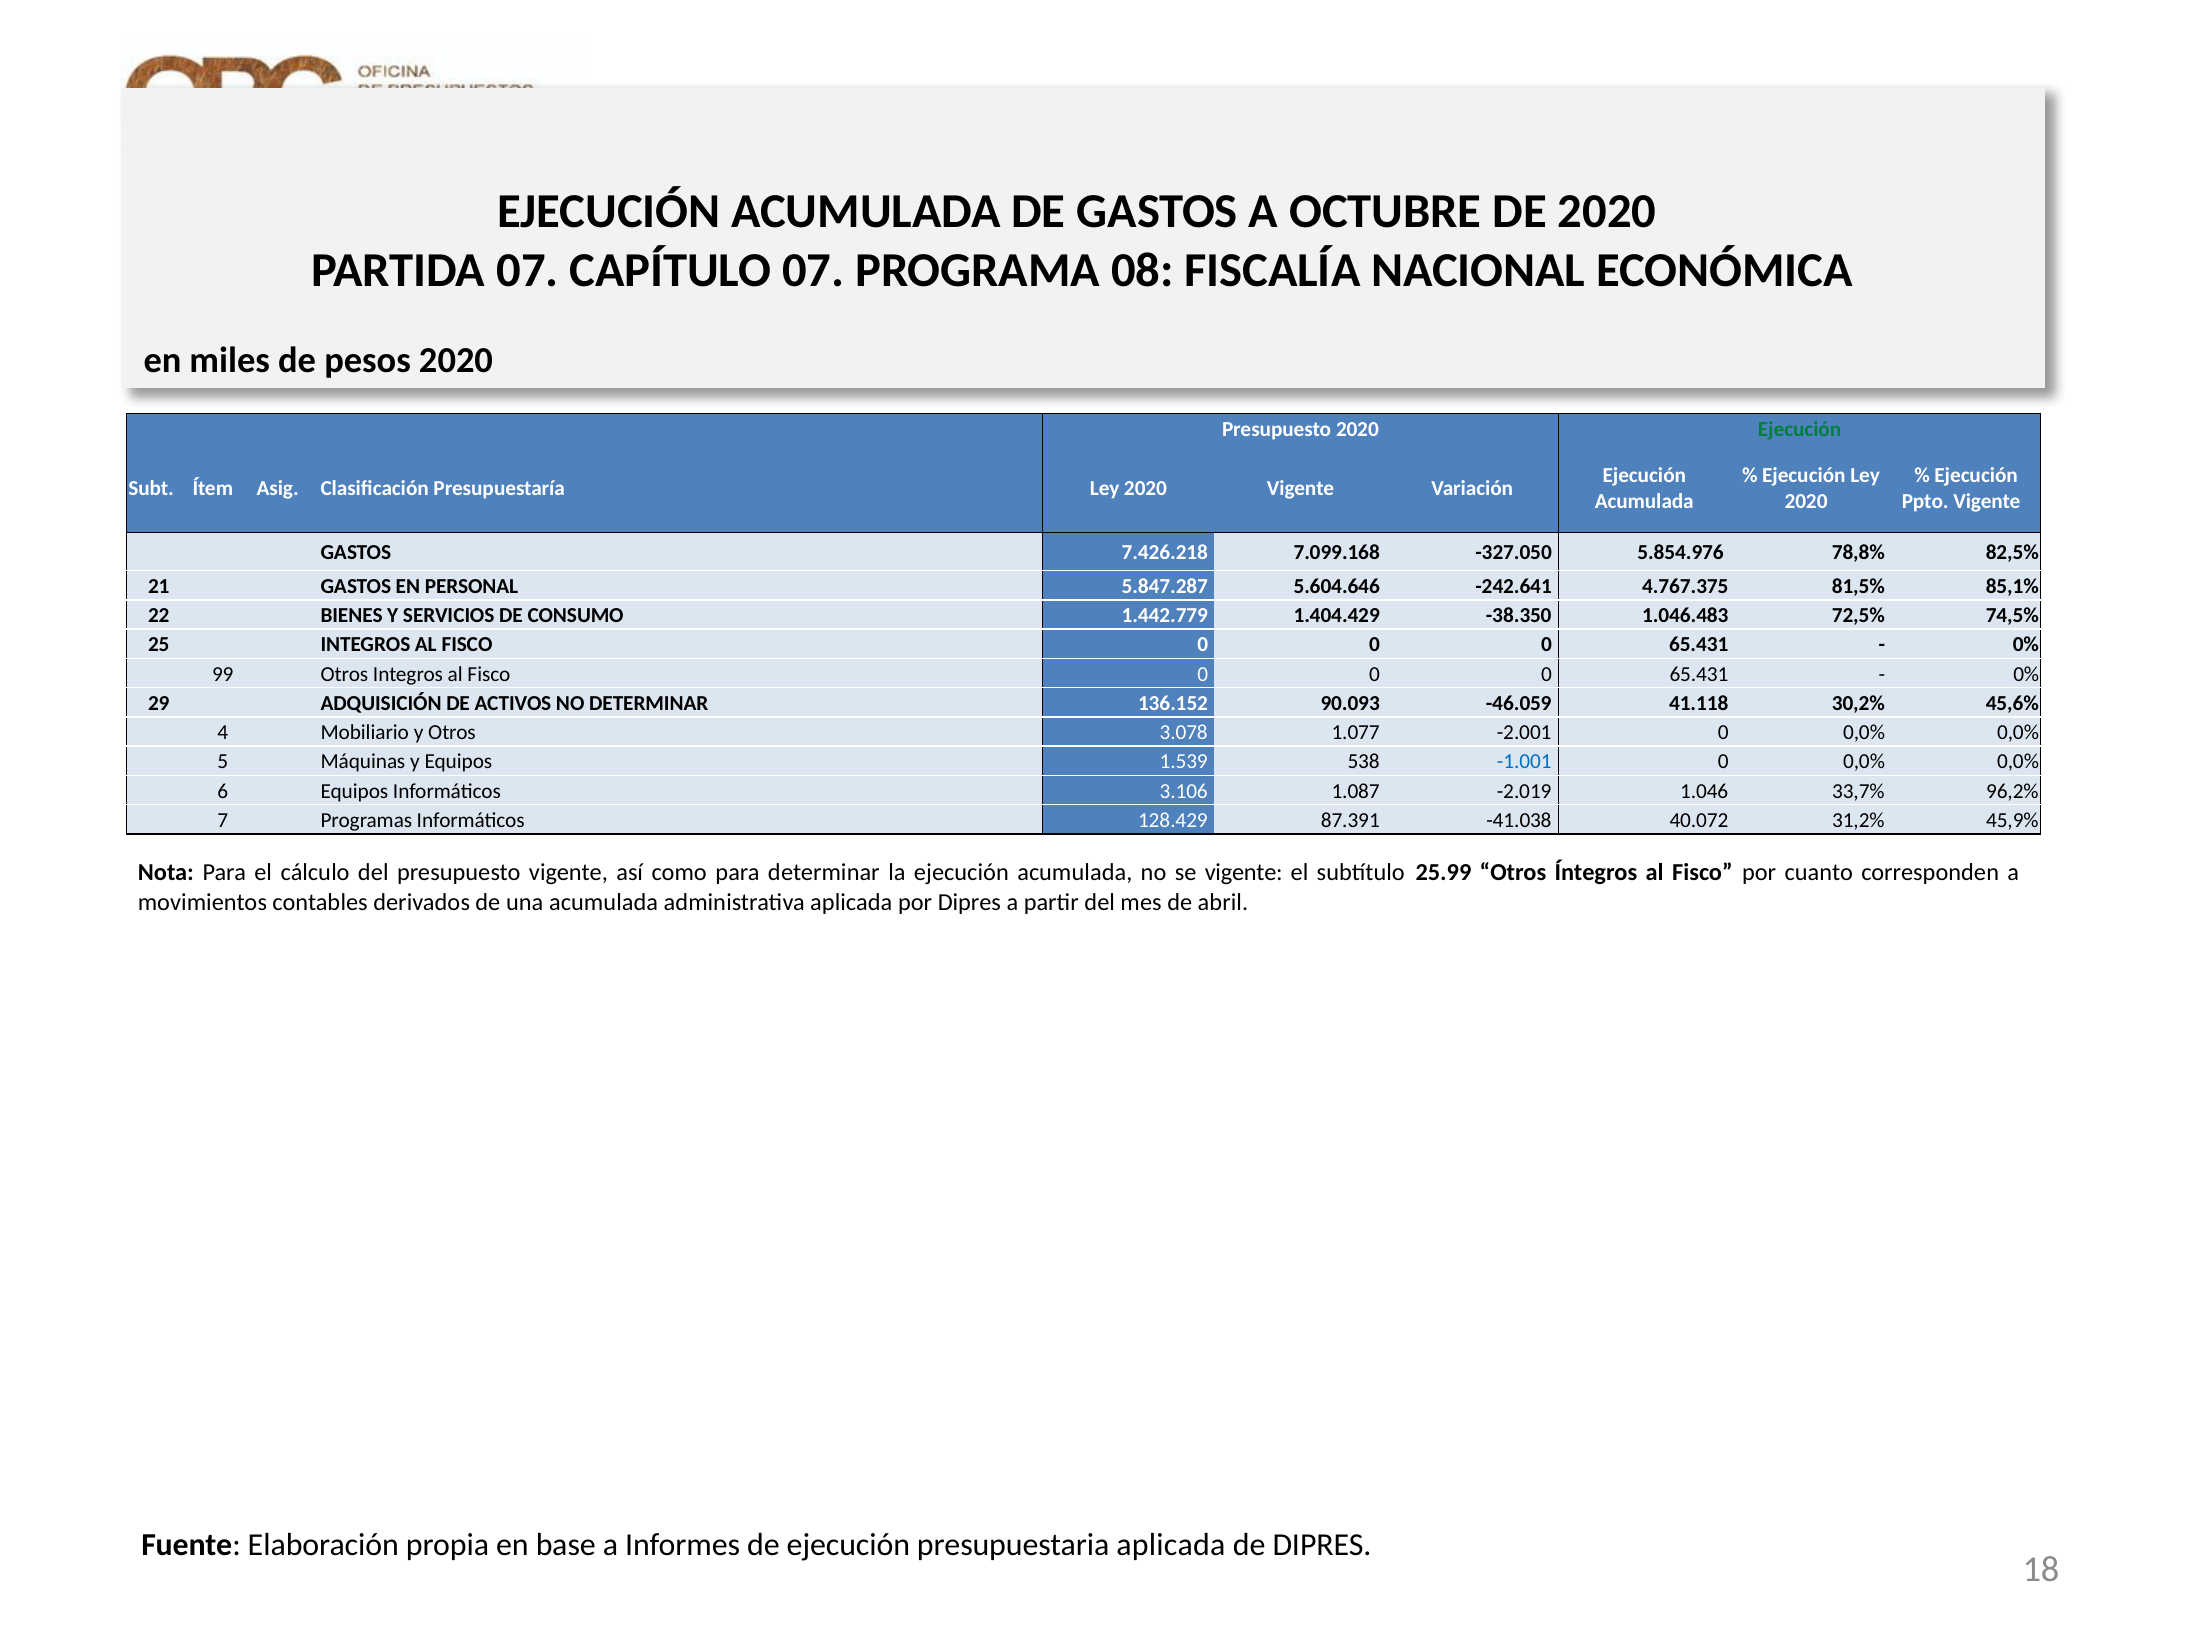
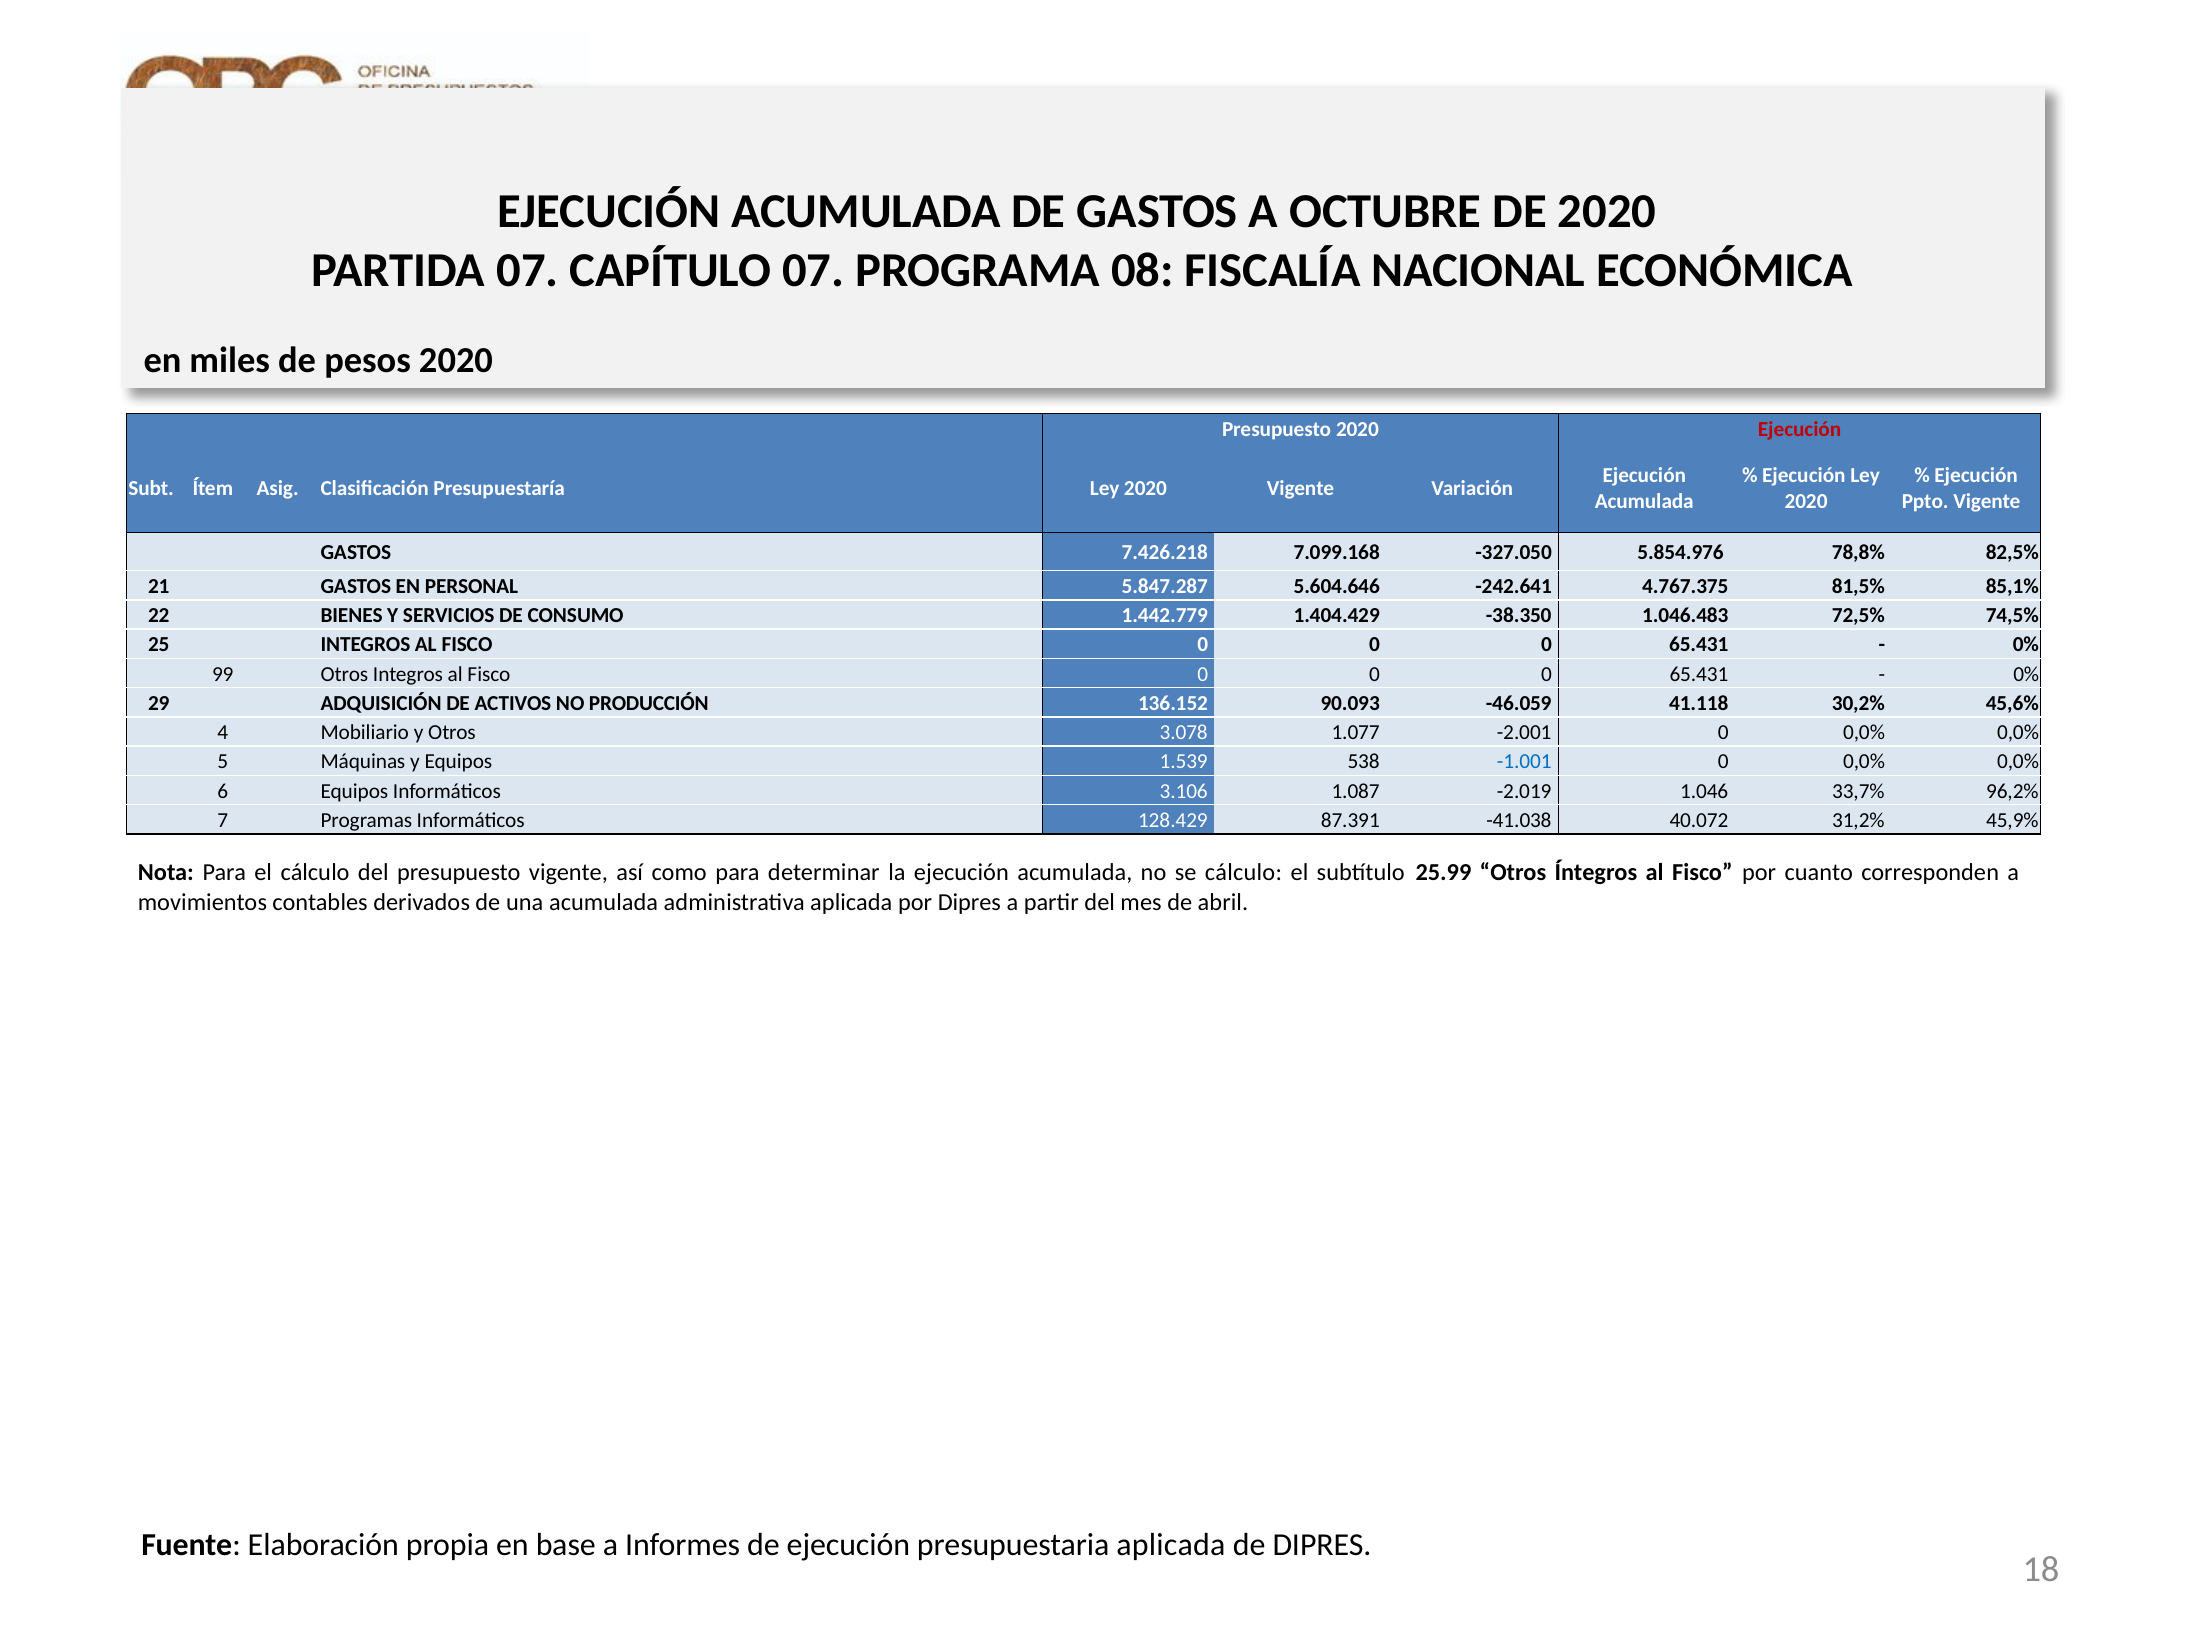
Ejecución colour: green -> red (1800, 429)
NO DETERMINAR: DETERMINAR -> PRODUCCIÓN (649, 703)
se vigente: vigente -> cálculo (1243, 872)
